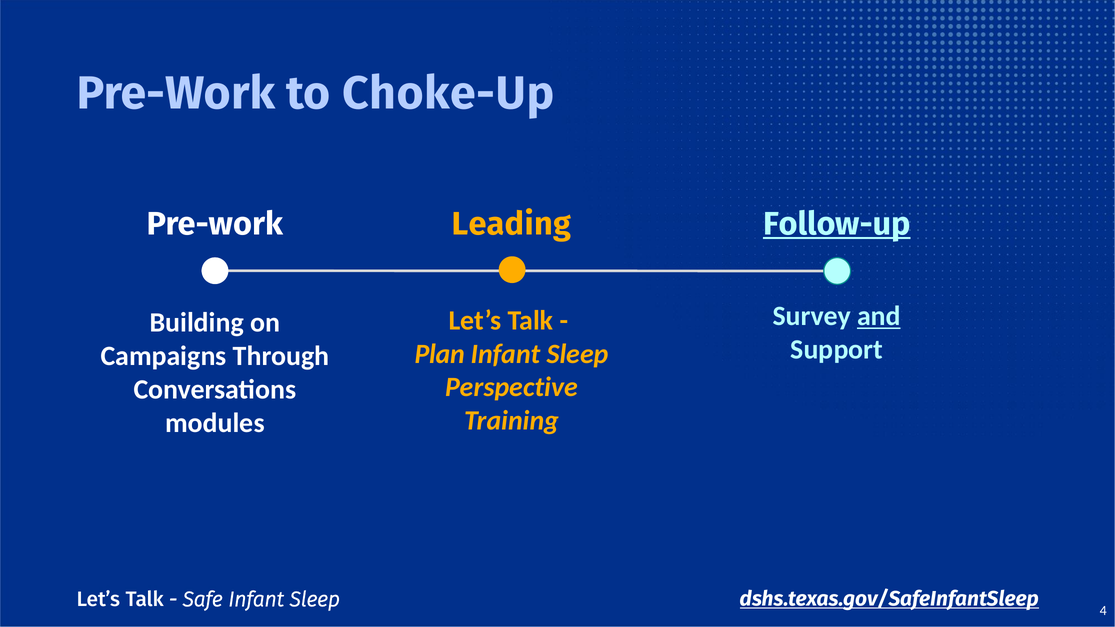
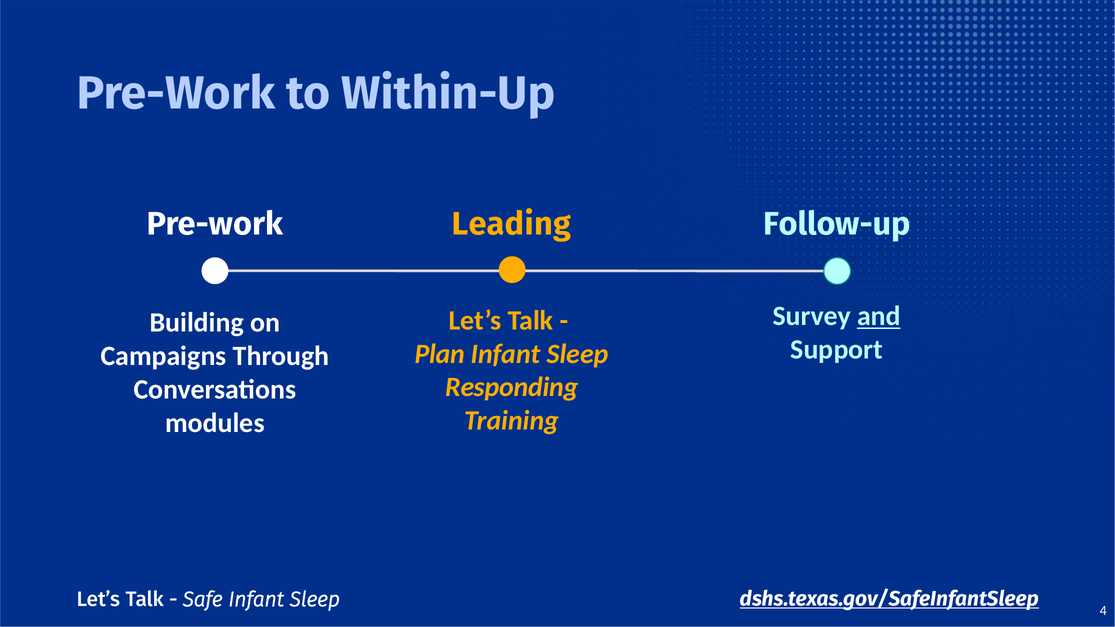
Choke-Up: Choke-Up -> Within-Up (448, 94)
Follow-up underline: present -> none (837, 224)
Perspective: Perspective -> Responding (512, 387)
